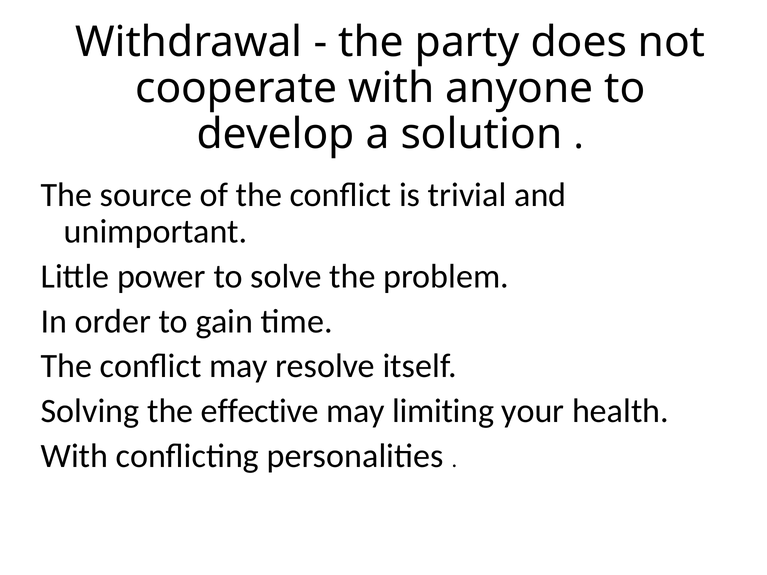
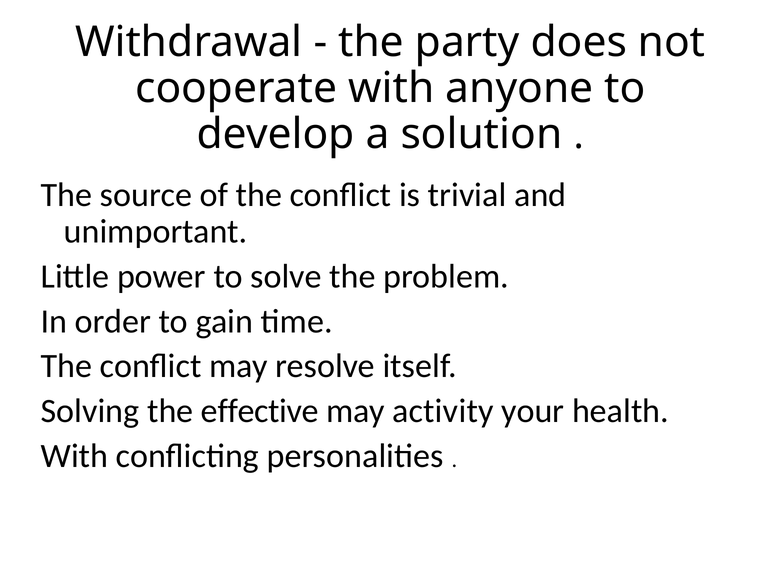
limiting: limiting -> activity (443, 411)
